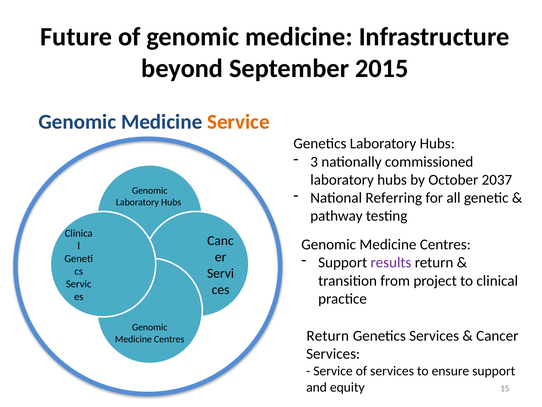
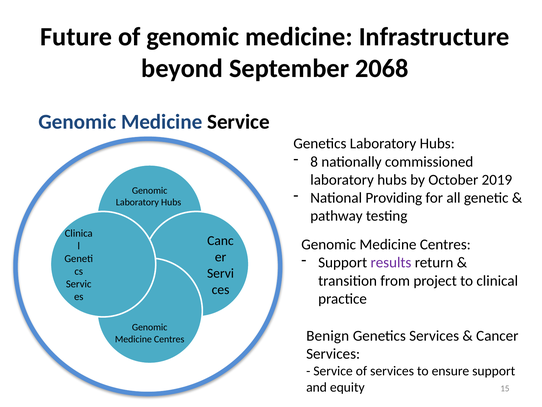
2015: 2015 -> 2068 (382, 68)
Service colour: orange -> black (238, 122)
3: 3 -> 8 (314, 162)
2037: 2037 -> 2019 (497, 180)
Referring: Referring -> Providing (394, 198)
Return: Return -> Benign (328, 336)
